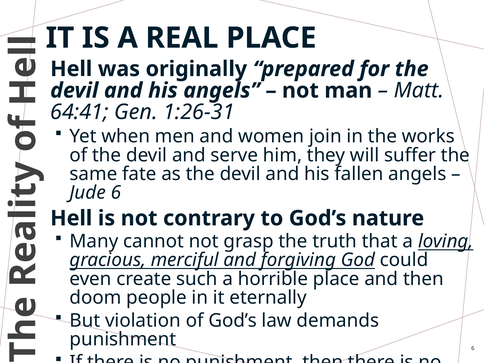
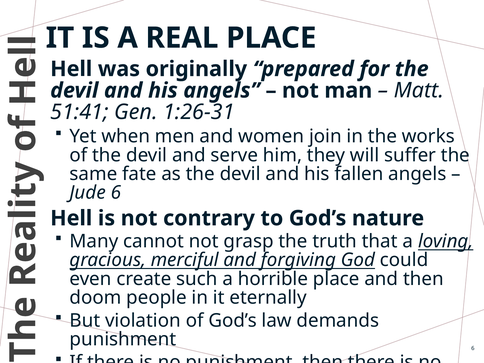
64:41: 64:41 -> 51:41 (79, 112)
